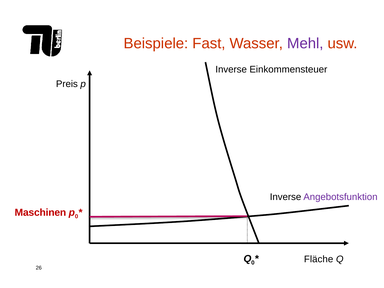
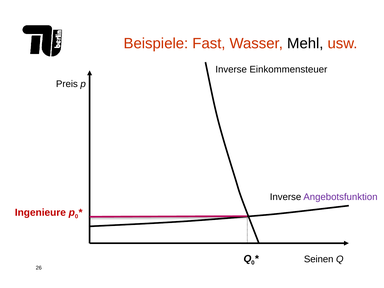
Mehl colour: purple -> black (305, 43)
Maschinen: Maschinen -> Ingenieure (40, 212)
Fläche: Fläche -> Seinen (319, 259)
